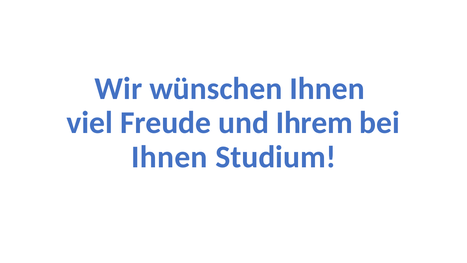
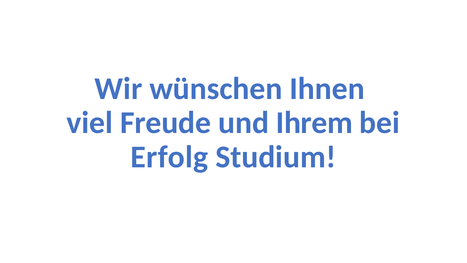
Ihnen: Ihnen -> Erfolg (169, 157)
